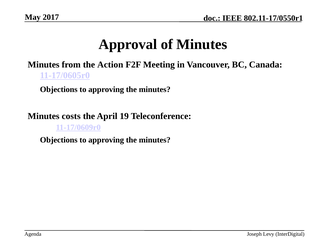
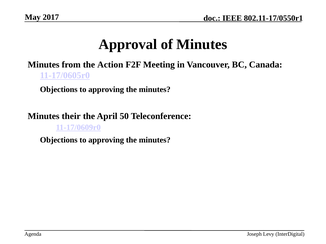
costs: costs -> their (71, 116)
19: 19 -> 50 (124, 116)
